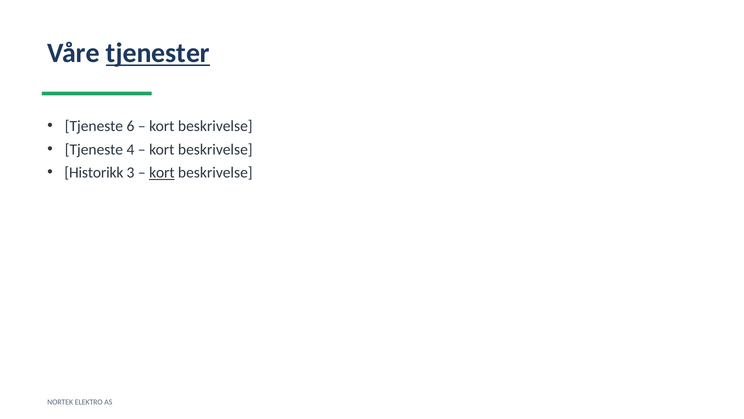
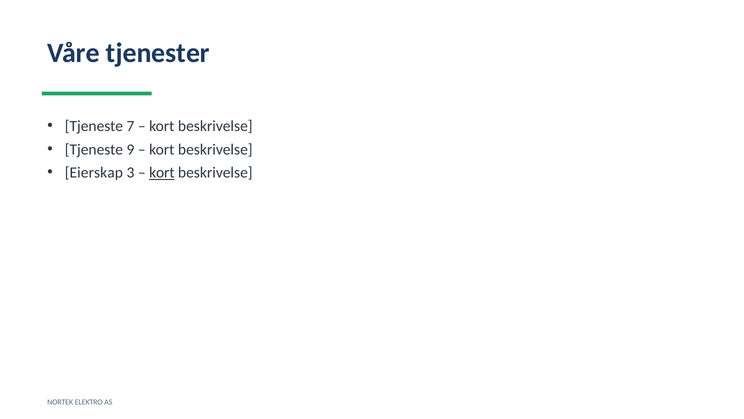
tjenester underline: present -> none (158, 53)
6: 6 -> 7 (130, 126)
4: 4 -> 9 (130, 149)
Historikk: Historikk -> Eierskap (94, 173)
